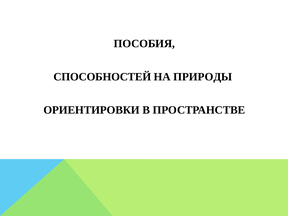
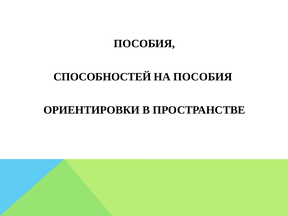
НА ПРИРОДЫ: ПРИРОДЫ -> ПОСОБИЯ (203, 77)
